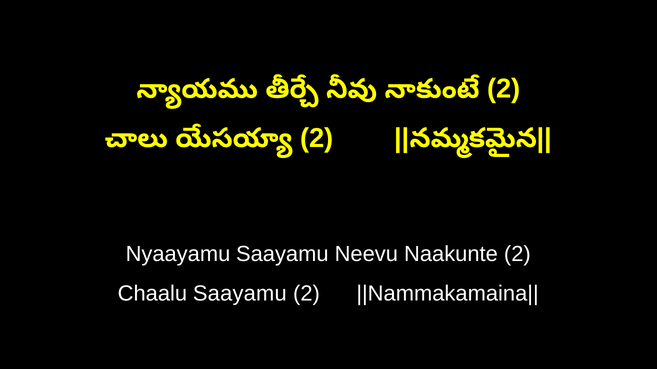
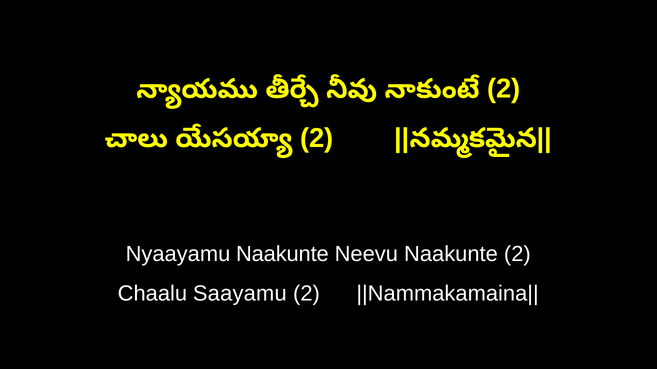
Nyaayamu Saayamu: Saayamu -> Naakunte (282, 254)
